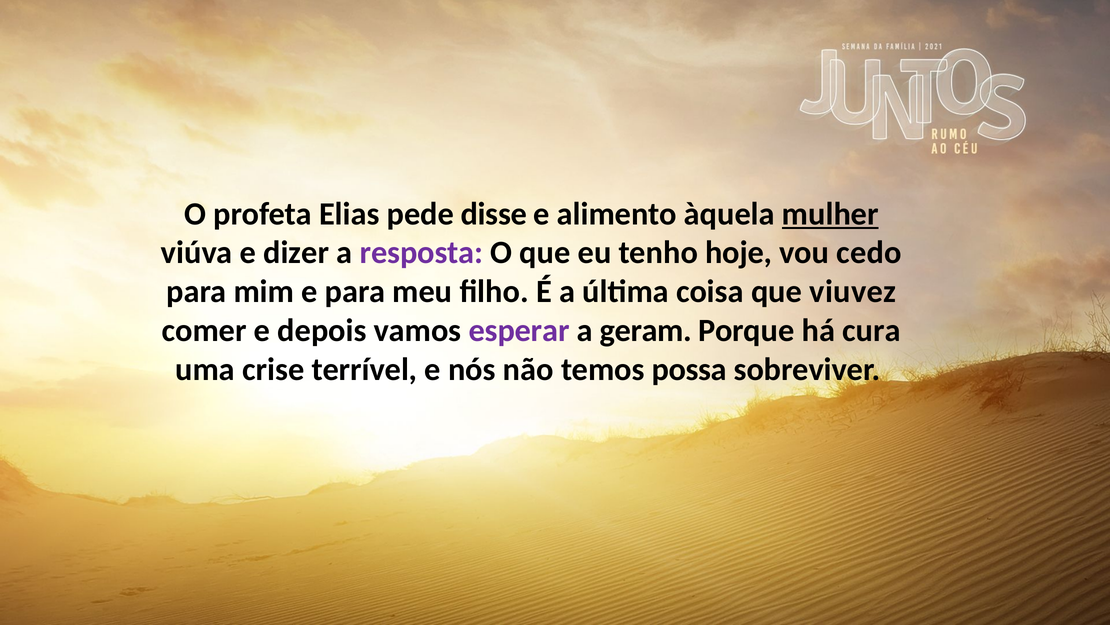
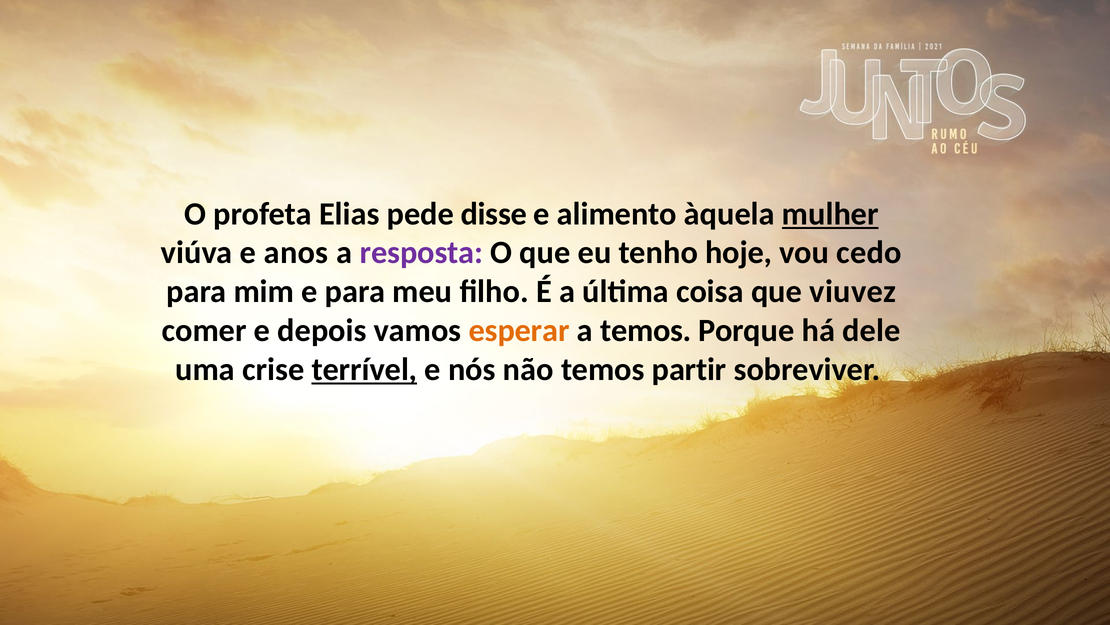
dizer: dizer -> anos (296, 253)
esperar colour: purple -> orange (519, 330)
a geram: geram -> temos (646, 330)
cura: cura -> dele (872, 330)
terrível underline: none -> present (364, 369)
possa: possa -> partir (689, 369)
